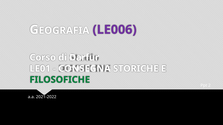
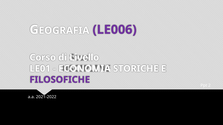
Darfur: Darfur -> Livello (84, 58)
CONSEGNA: CONSEGNA -> ECONOMIA (84, 69)
FILOSOFICHE colour: green -> purple (60, 80)
